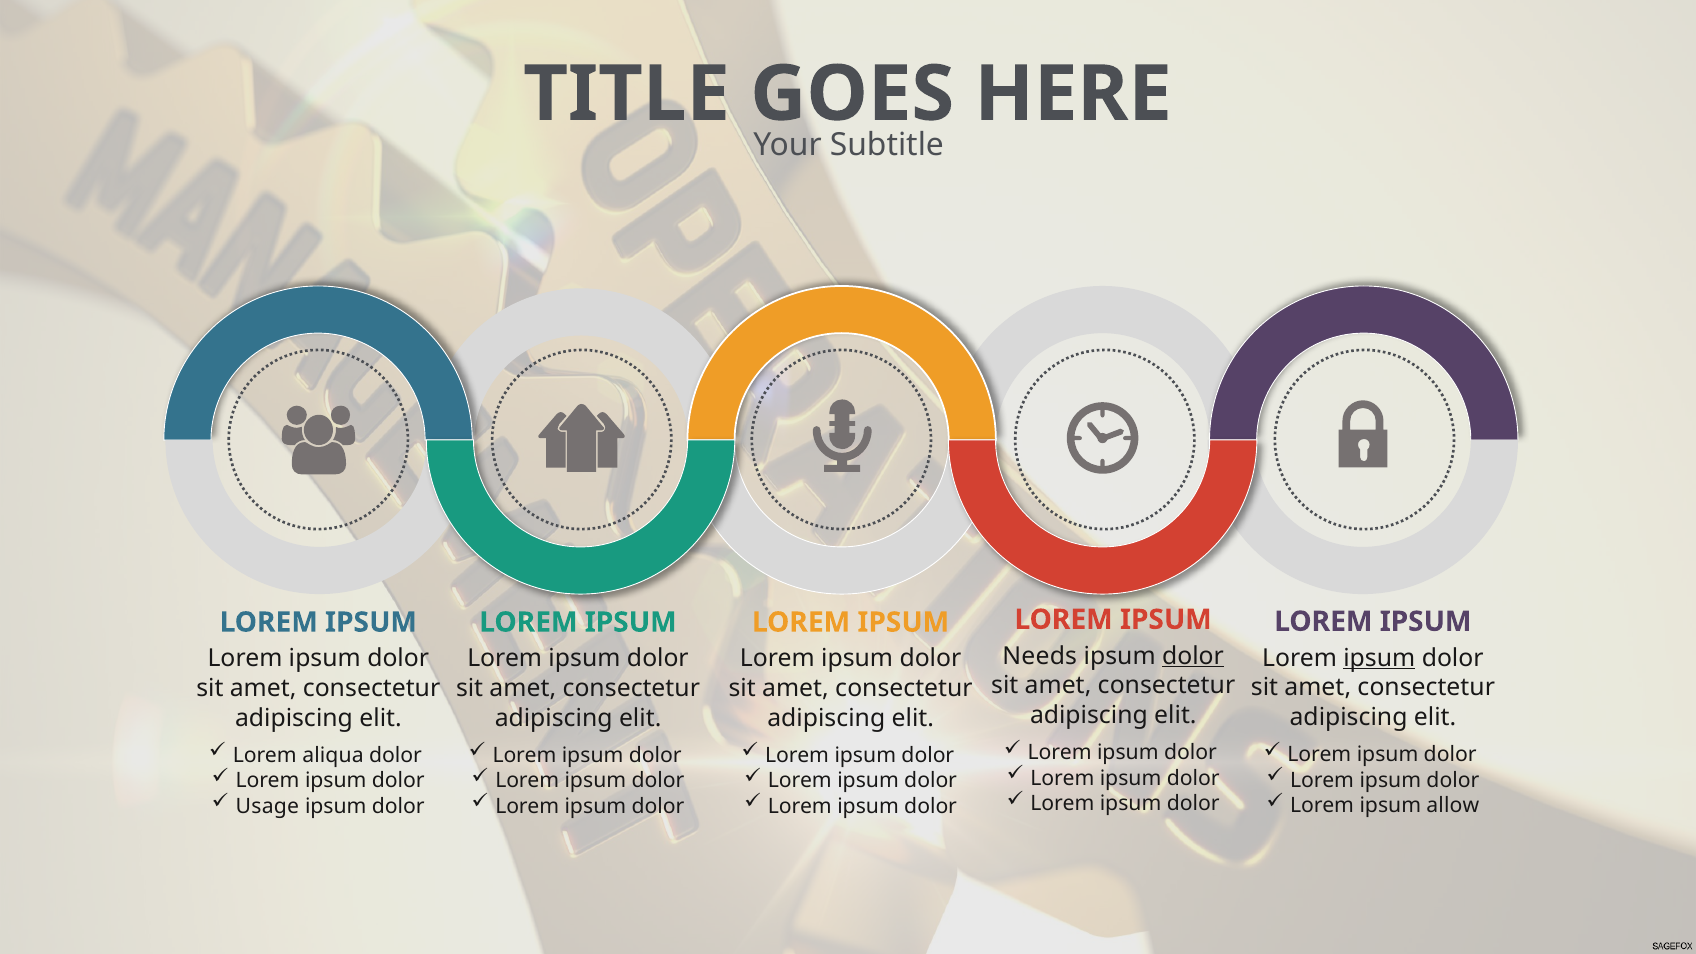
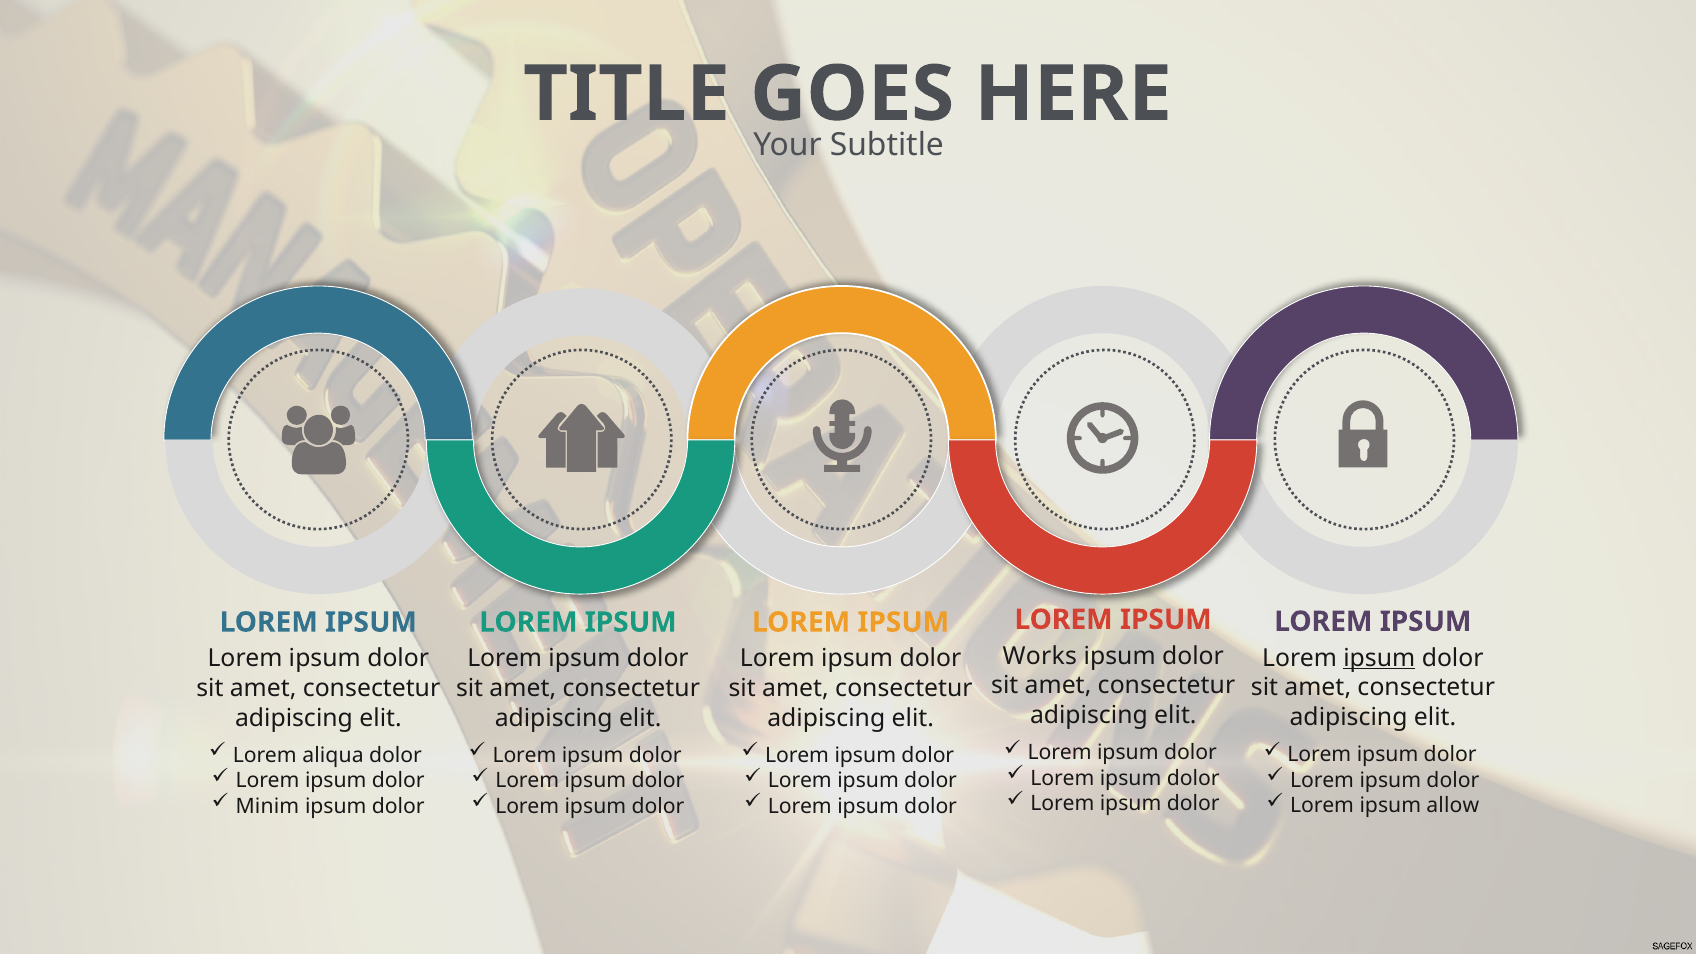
Needs: Needs -> Works (1040, 656)
dolor underline: present -> none (1193, 656)
Usage: Usage -> Minim (267, 806)
